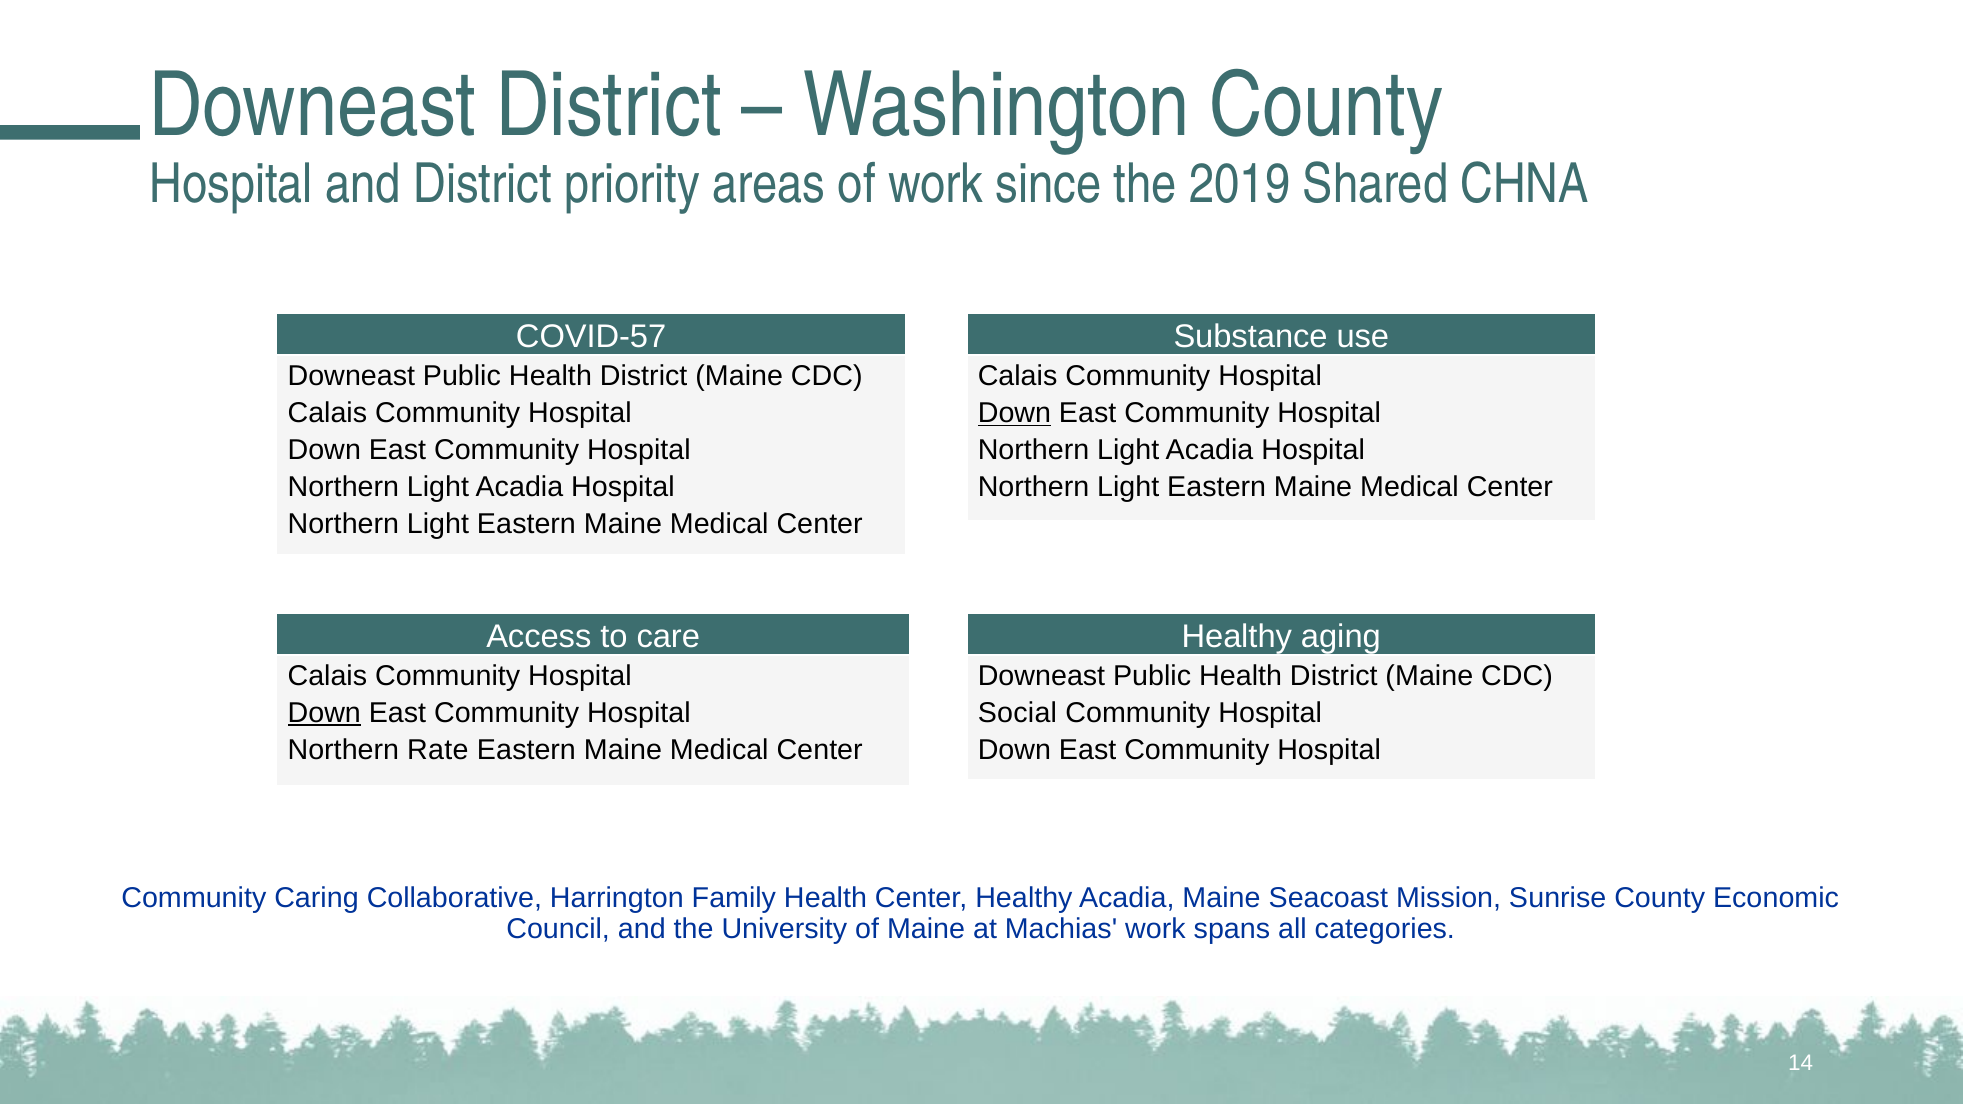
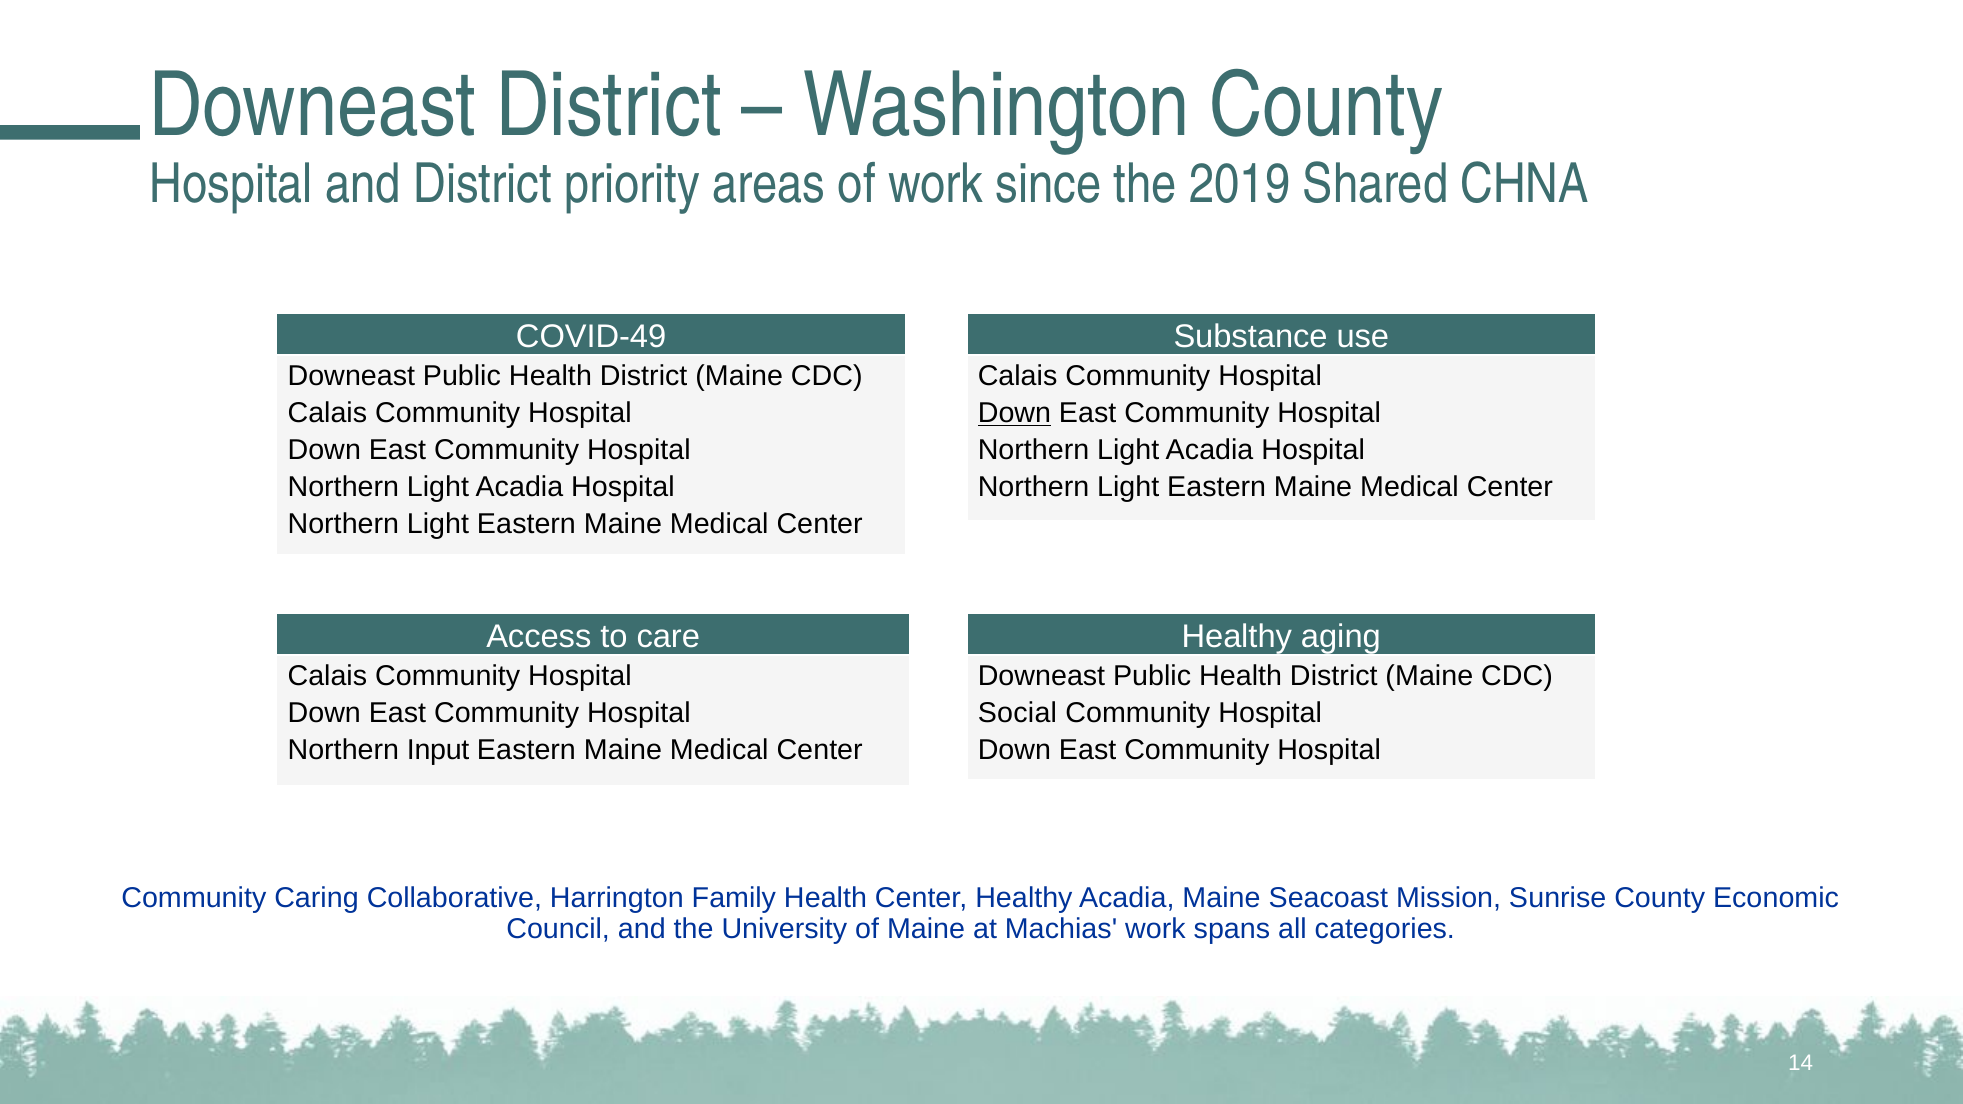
COVID-57: COVID-57 -> COVID-49 (591, 337)
Down underline: present -> none (324, 713)
Rate: Rate -> Input (438, 750)
